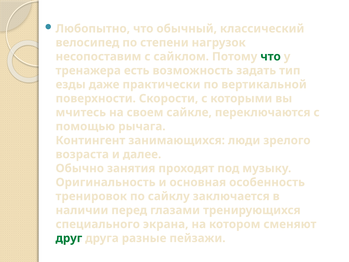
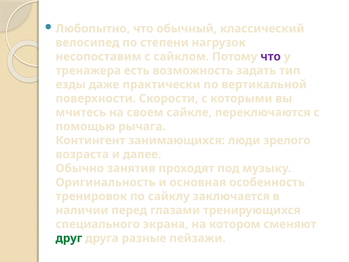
что colour: green -> purple (271, 57)
